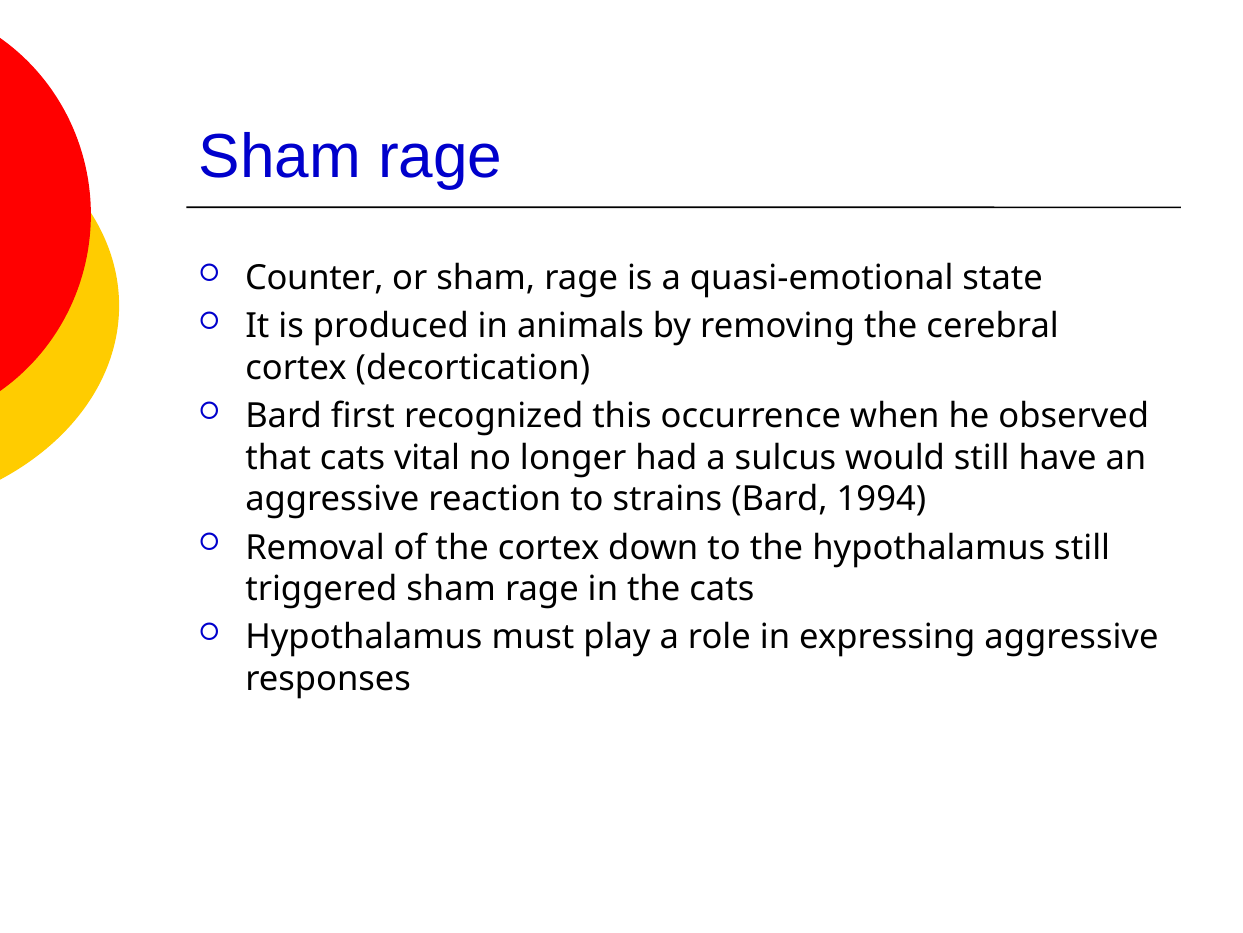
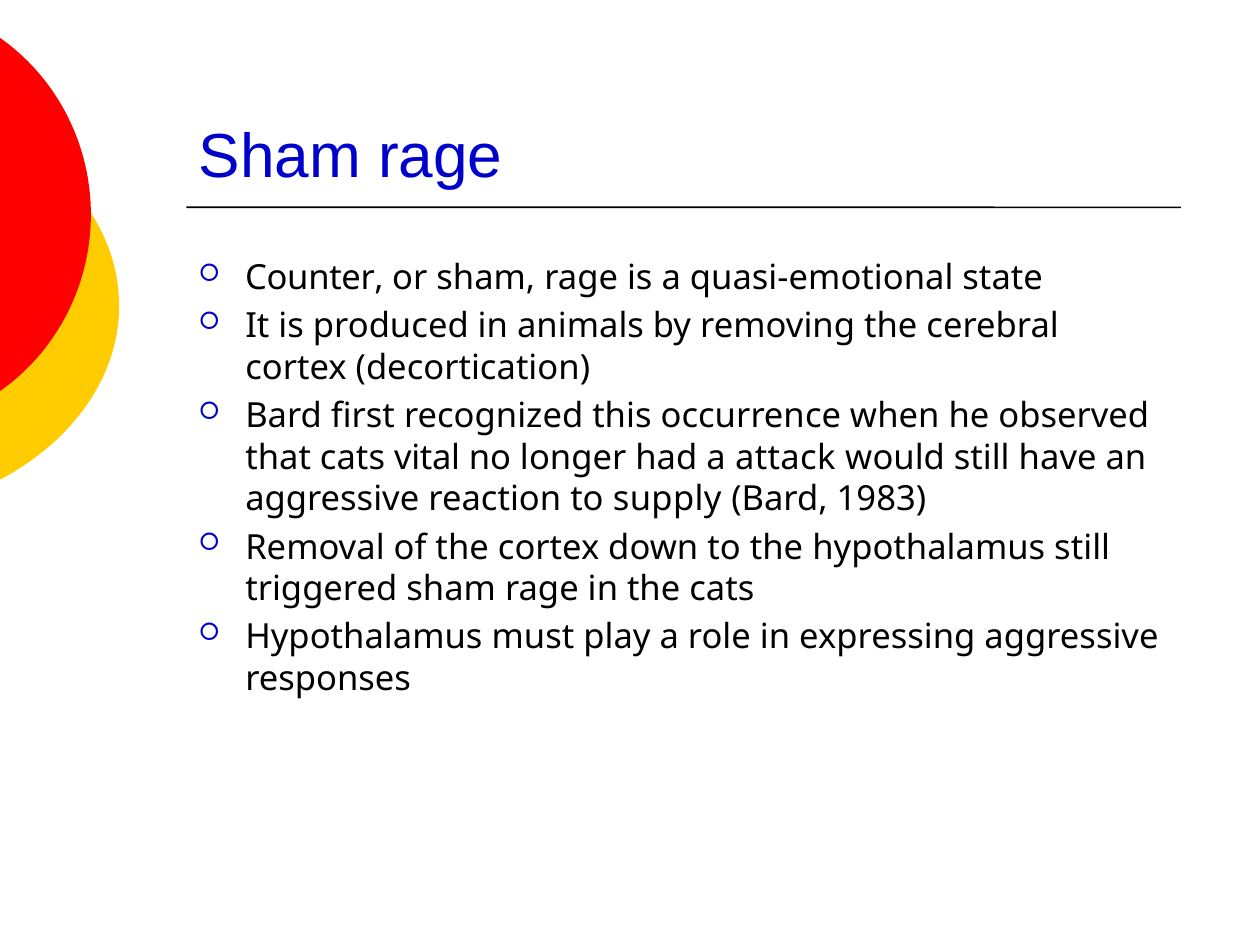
sulcus: sulcus -> attack (785, 457)
strains: strains -> supply (667, 499)
1994: 1994 -> 1983 (881, 499)
